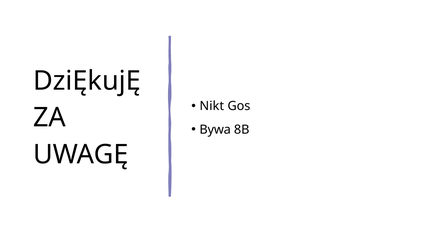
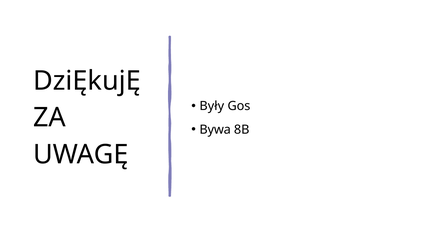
Nikt: Nikt -> Były (212, 106)
